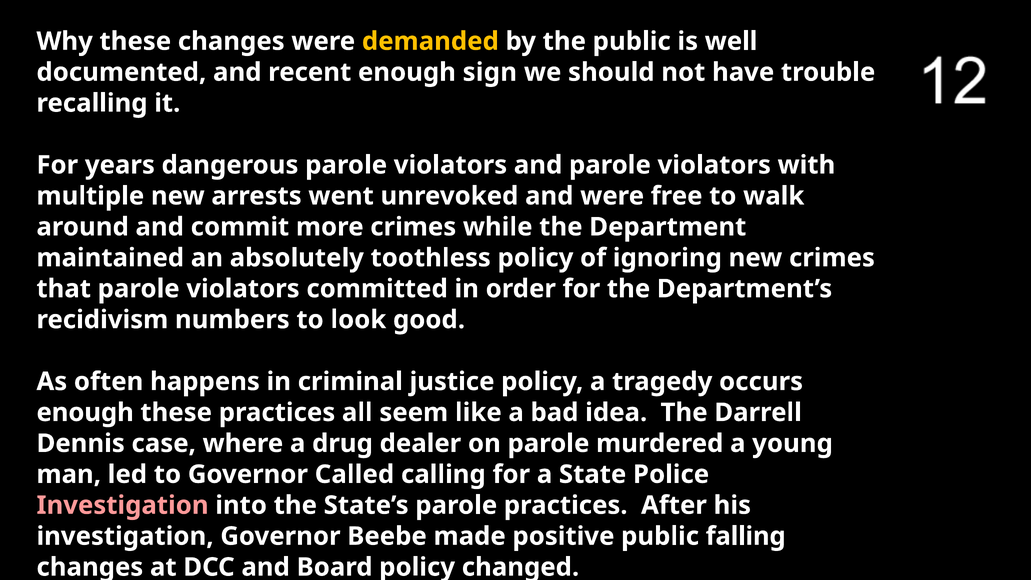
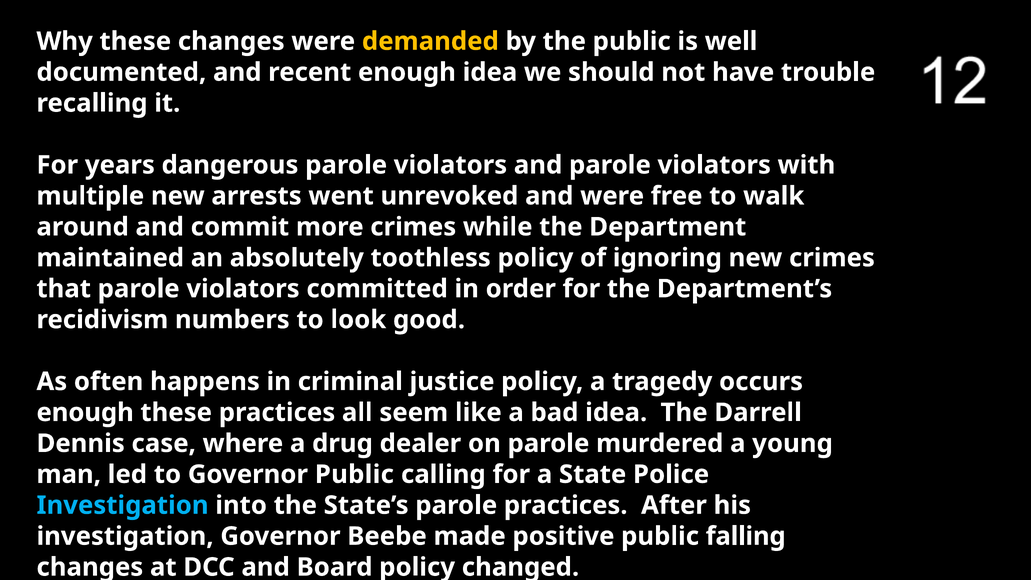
enough sign: sign -> idea (490, 72)
Governor Called: Called -> Public (354, 474)
Investigation colour: pink -> light blue (123, 505)
